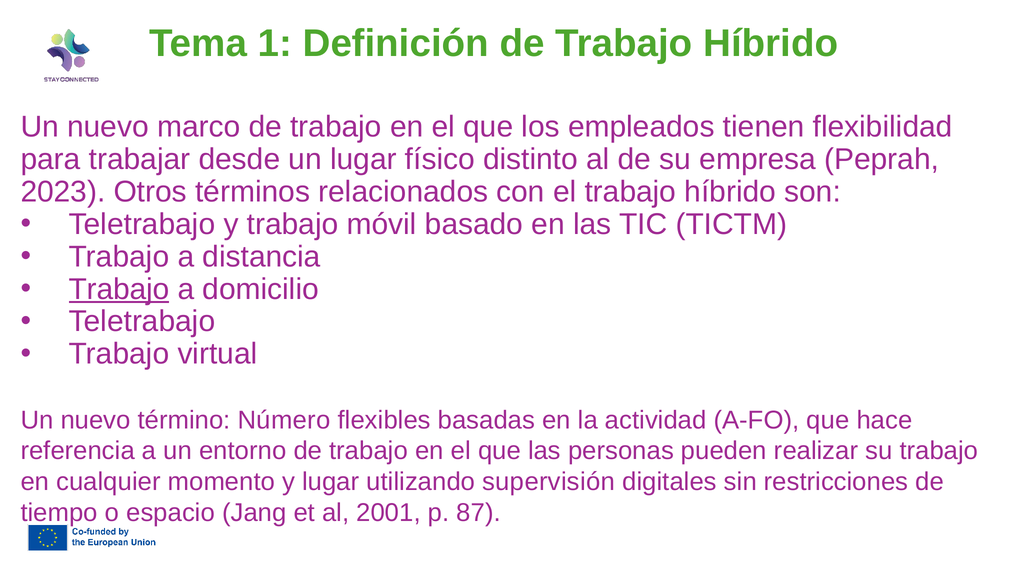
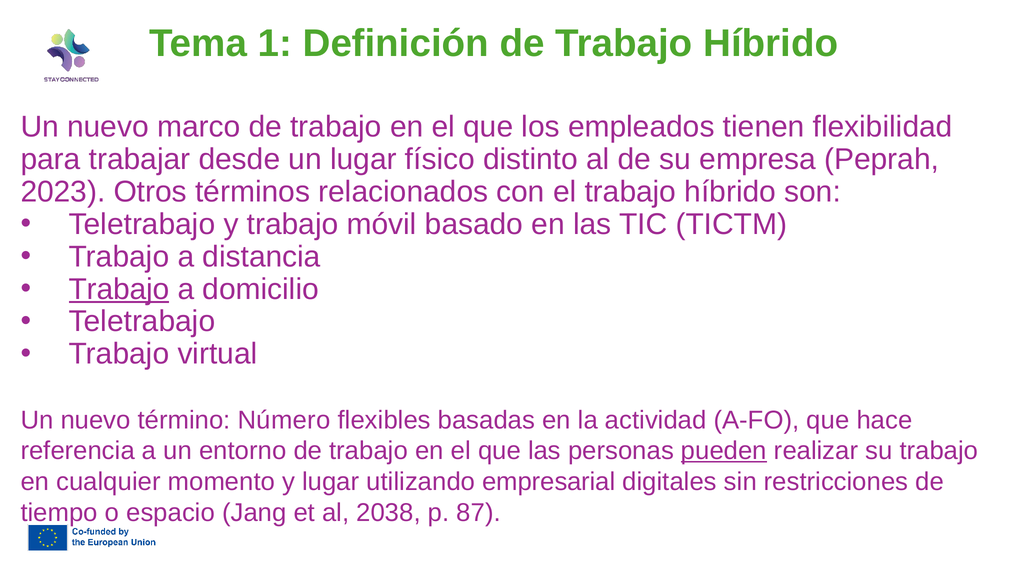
pueden underline: none -> present (724, 451)
supervisión: supervisión -> empresarial (549, 482)
2001: 2001 -> 2038 (389, 512)
